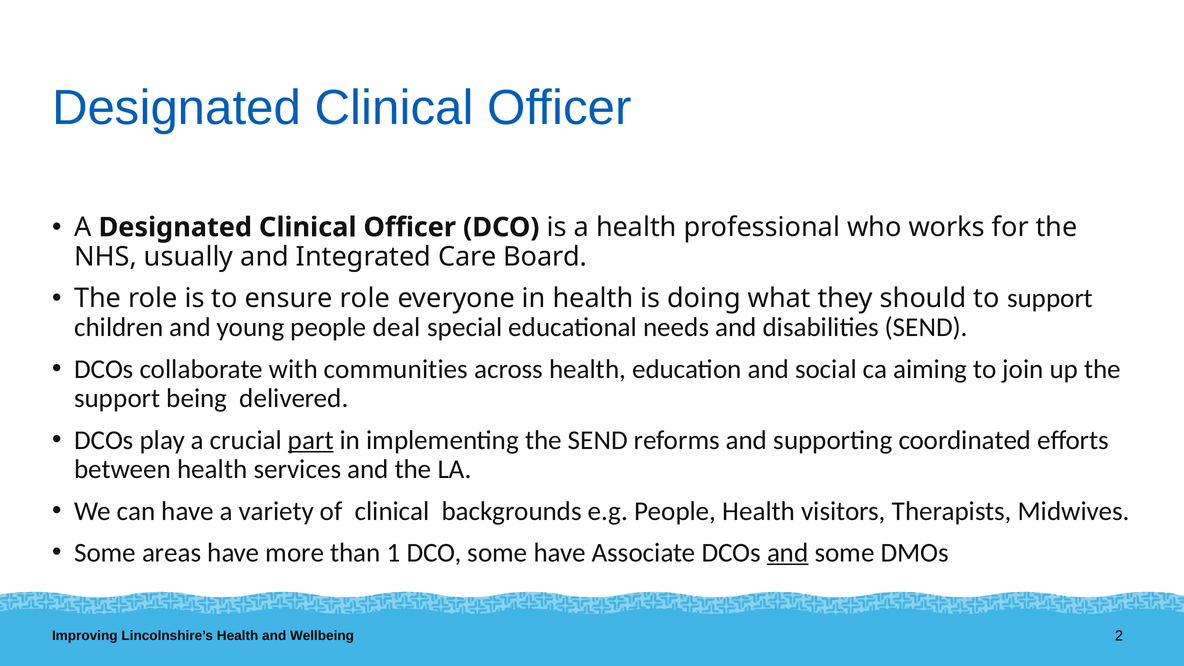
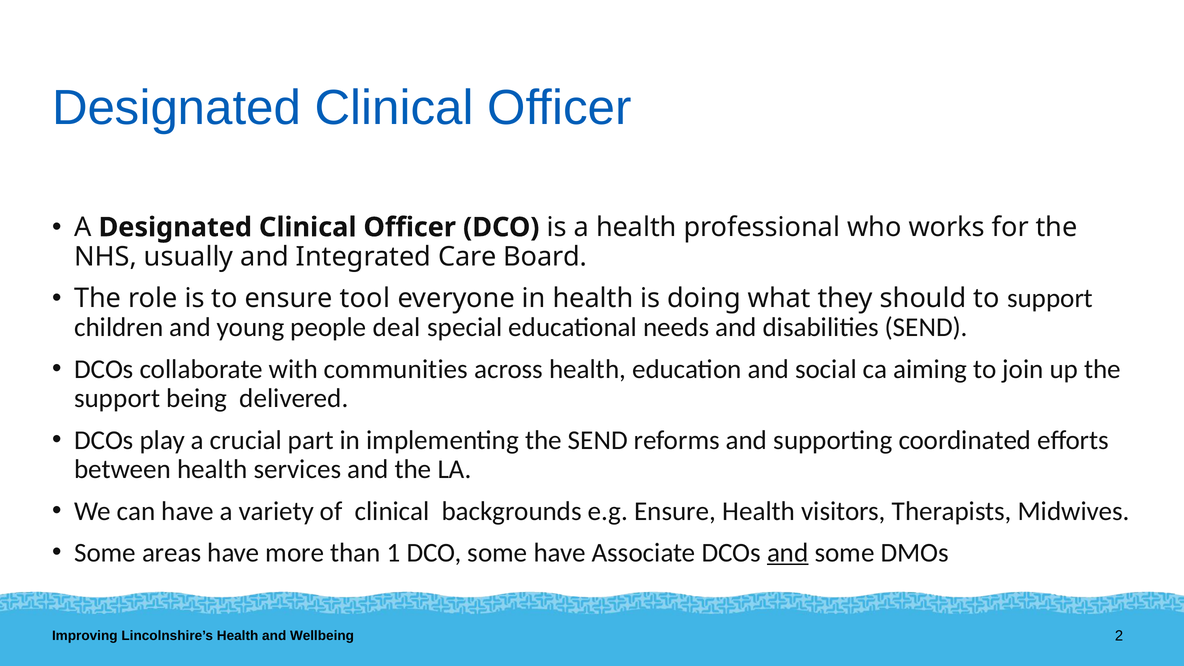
ensure role: role -> tool (365, 298)
part underline: present -> none (311, 440)
e.g People: People -> Ensure (675, 511)
